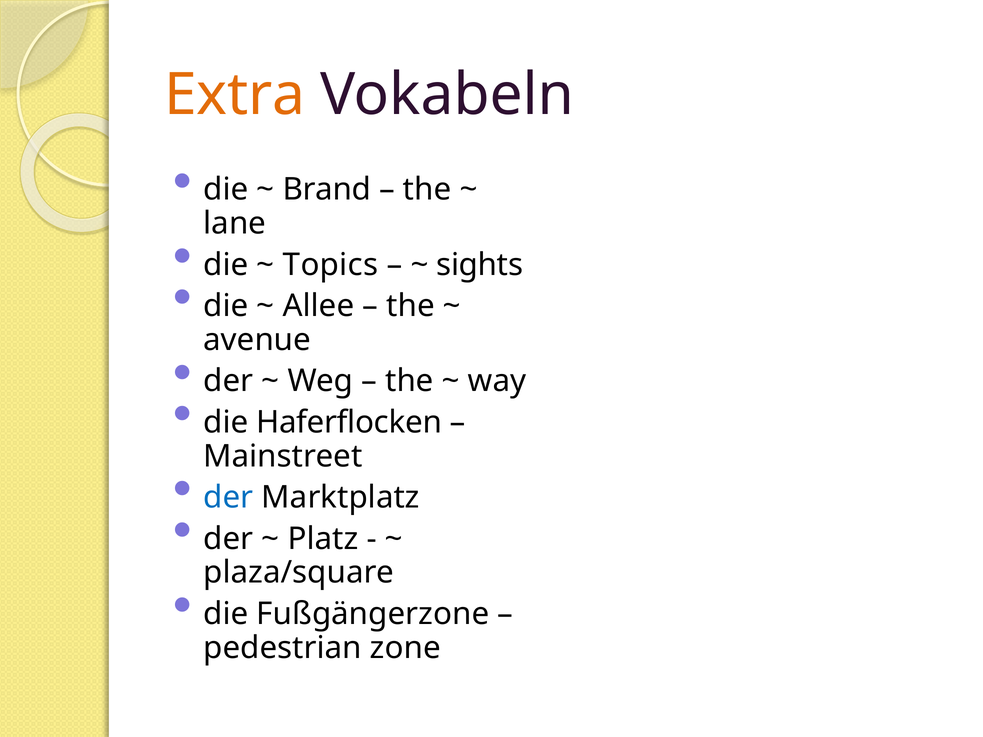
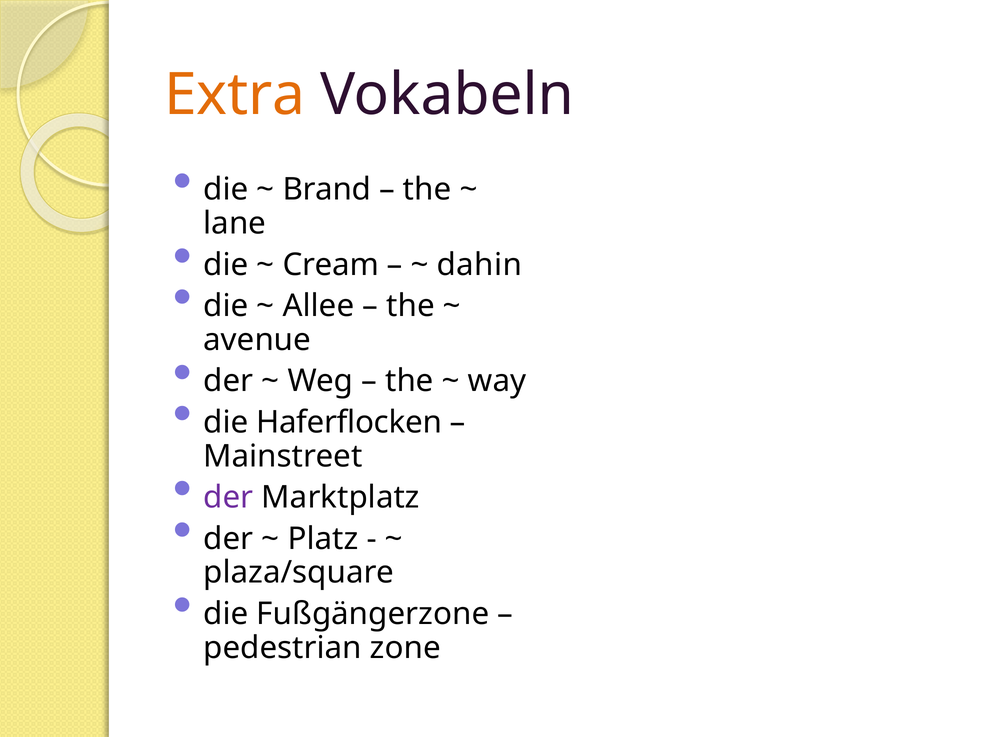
Topics: Topics -> Cream (331, 265)
sights: sights -> dahin (479, 265)
der colour: blue -> purple (228, 498)
